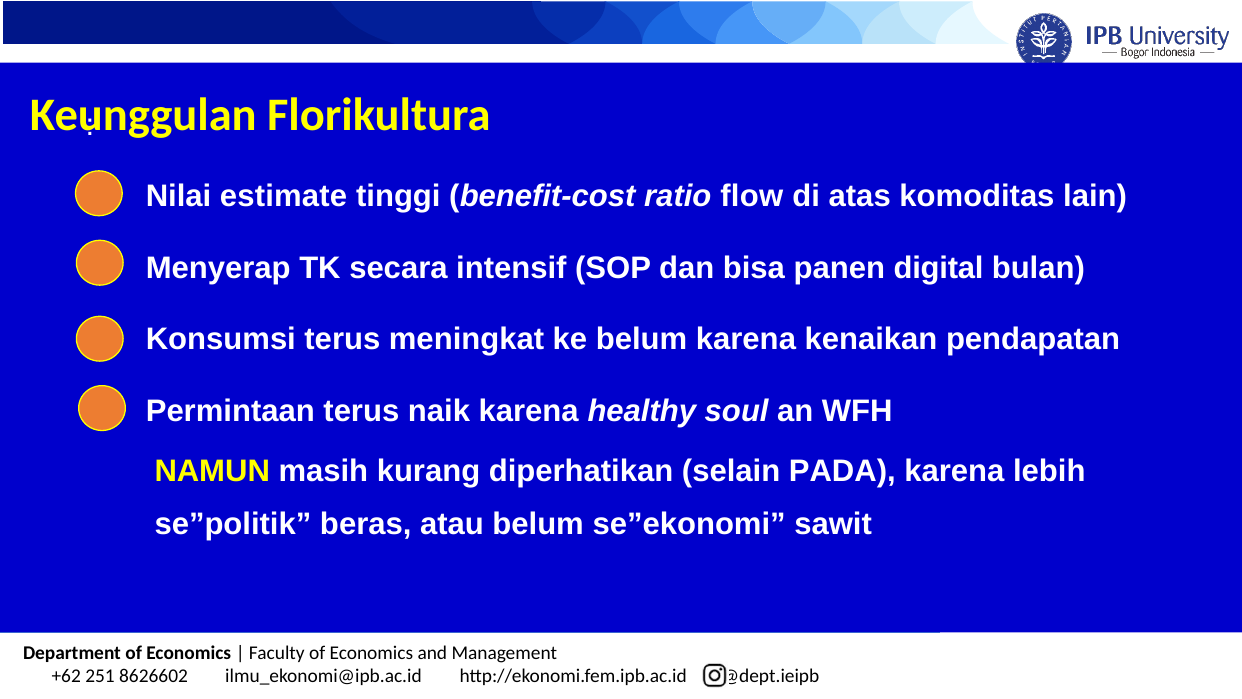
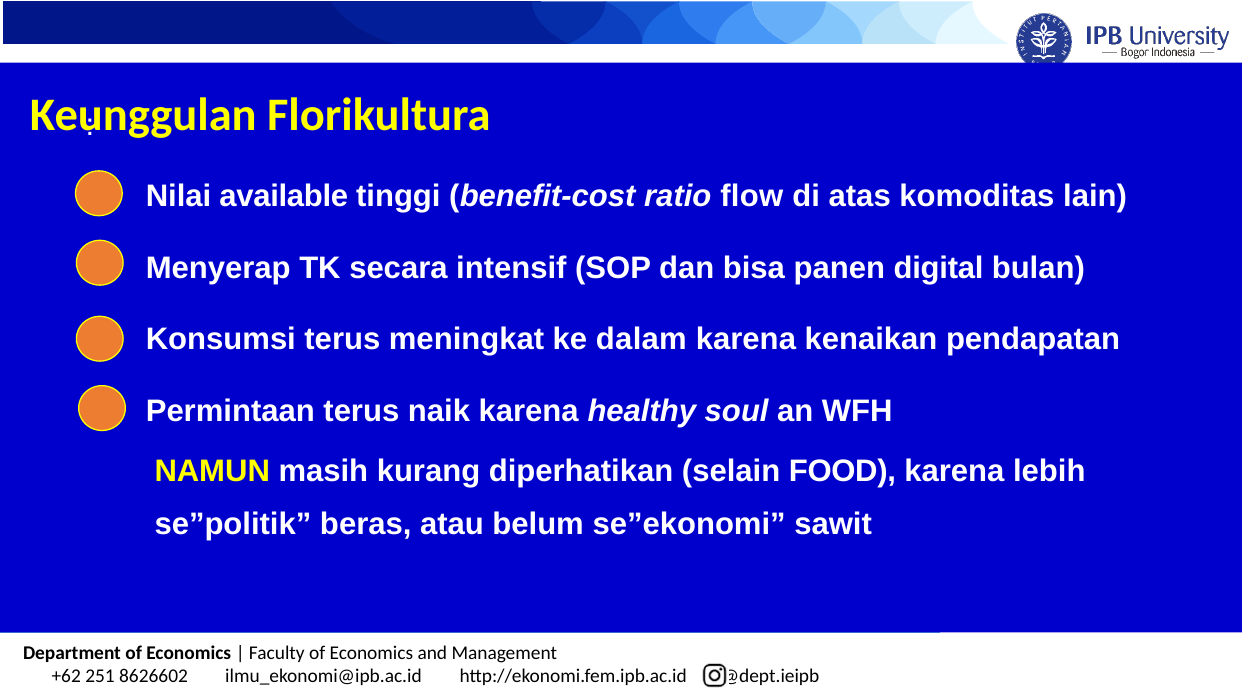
estimate: estimate -> available (284, 196)
ke belum: belum -> dalam (641, 339)
PADA: PADA -> FOOD (842, 471)
